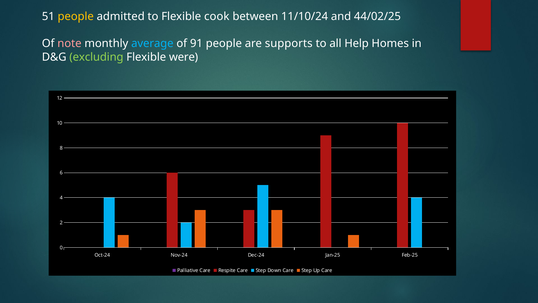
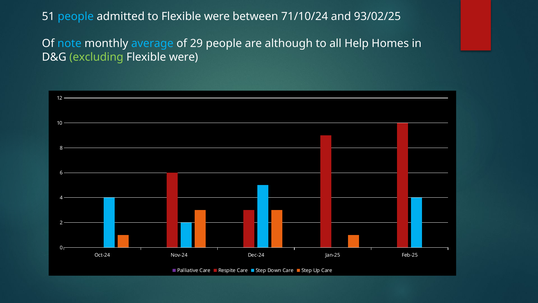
people colour: yellow -> light blue (76, 17)
to Flexible cook: cook -> were (217, 17)
11/10/24: 11/10/24 -> 71/10/24 (305, 17)
44/02/25: 44/02/25 -> 93/02/25 (377, 17)
note colour: pink -> light blue (69, 44)
91: 91 -> 29 (196, 44)
supports: supports -> although (289, 44)
